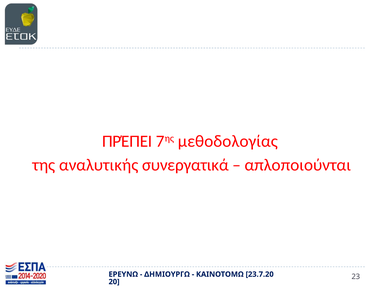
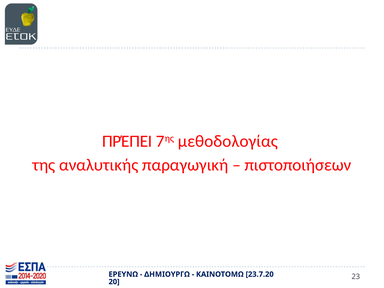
συνεργατικά: συνεργατικά -> παραγωγική (185, 165)
απλοποιούνται: απλοποιούνται -> πιστοποιήσεων (298, 165)
